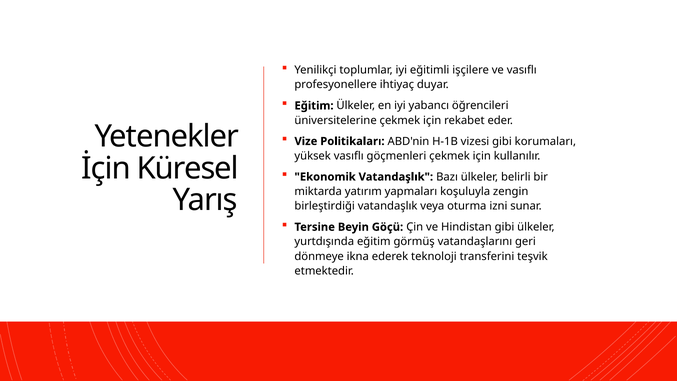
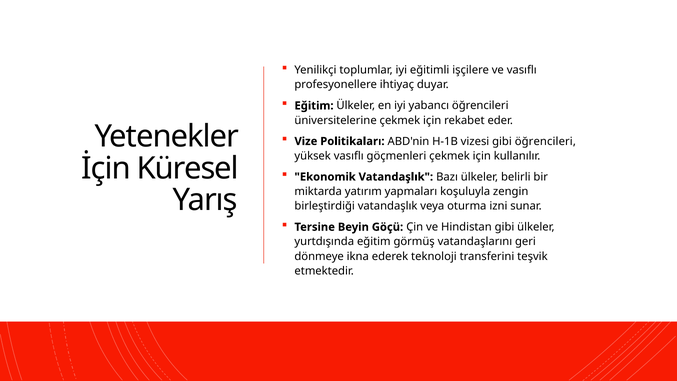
gibi korumaları: korumaları -> öğrencileri (545, 141)
